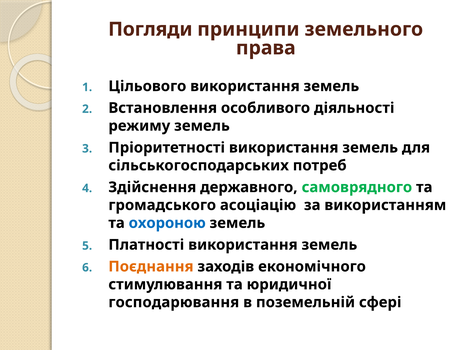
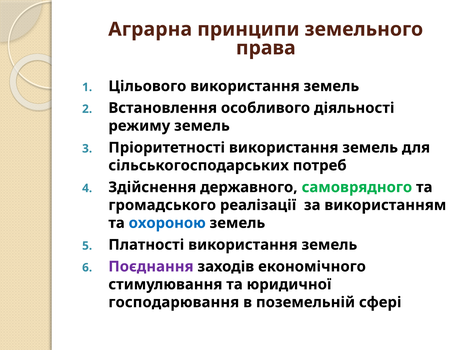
Погляди: Погляди -> Аграрна (150, 29)
асоціацію: асоціацію -> реалізації (258, 205)
Поєднання colour: orange -> purple (151, 267)
